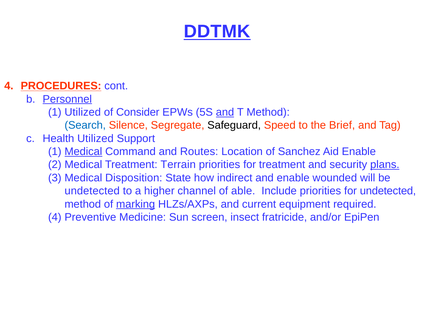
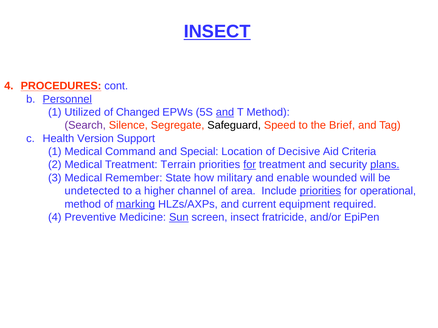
DDTMK: DDTMK -> INSECT (217, 32)
Consider: Consider -> Changed (138, 112)
Search colour: blue -> purple (85, 126)
Health Utilized: Utilized -> Version (96, 139)
Medical underline: present -> none (83, 152)
Routes: Routes -> Special (199, 152)
Sanchez: Sanchez -> Decisive (299, 152)
Aid Enable: Enable -> Criteria (359, 152)
for underline: none -> present (250, 165)
Disposition: Disposition -> Remember (134, 178)
indirect: indirect -> military (235, 178)
able: able -> area (243, 191)
priorities underline: none -> present (320, 191)
for undetected: undetected -> operational (388, 191)
Sun underline: none -> present (179, 218)
